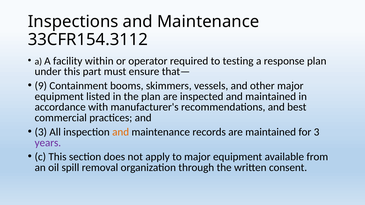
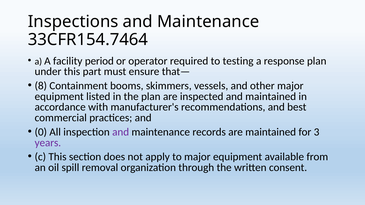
33CFR154.3112: 33CFR154.3112 -> 33CFR154.7464 (88, 40)
within: within -> period (99, 61)
9: 9 -> 8 (41, 86)
3: 3 -> 0 (41, 132)
and colour: orange -> purple (121, 132)
